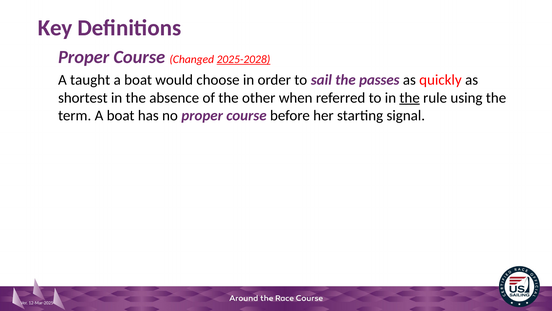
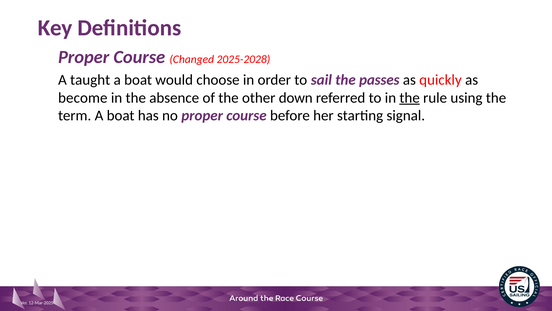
2025-2028 underline: present -> none (243, 59)
shortest: shortest -> become (83, 98)
when: when -> down (296, 98)
